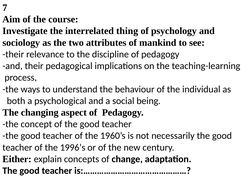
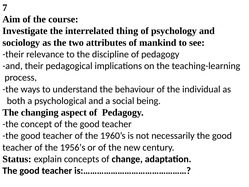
1996’s: 1996’s -> 1956’s (73, 147)
Either: Either -> Status (17, 159)
